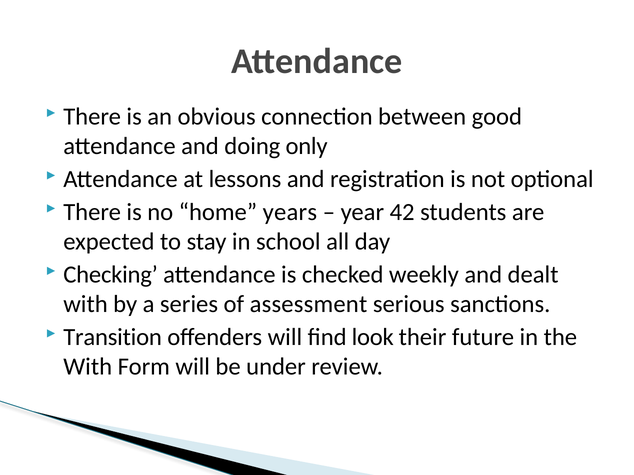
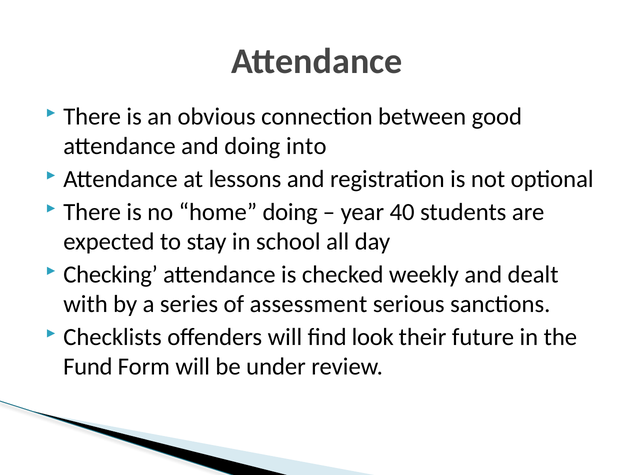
only: only -> into (306, 146)
home years: years -> doing (290, 212)
42: 42 -> 40 (402, 212)
Transition: Transition -> Checklists (113, 337)
With: With -> Fund (88, 367)
